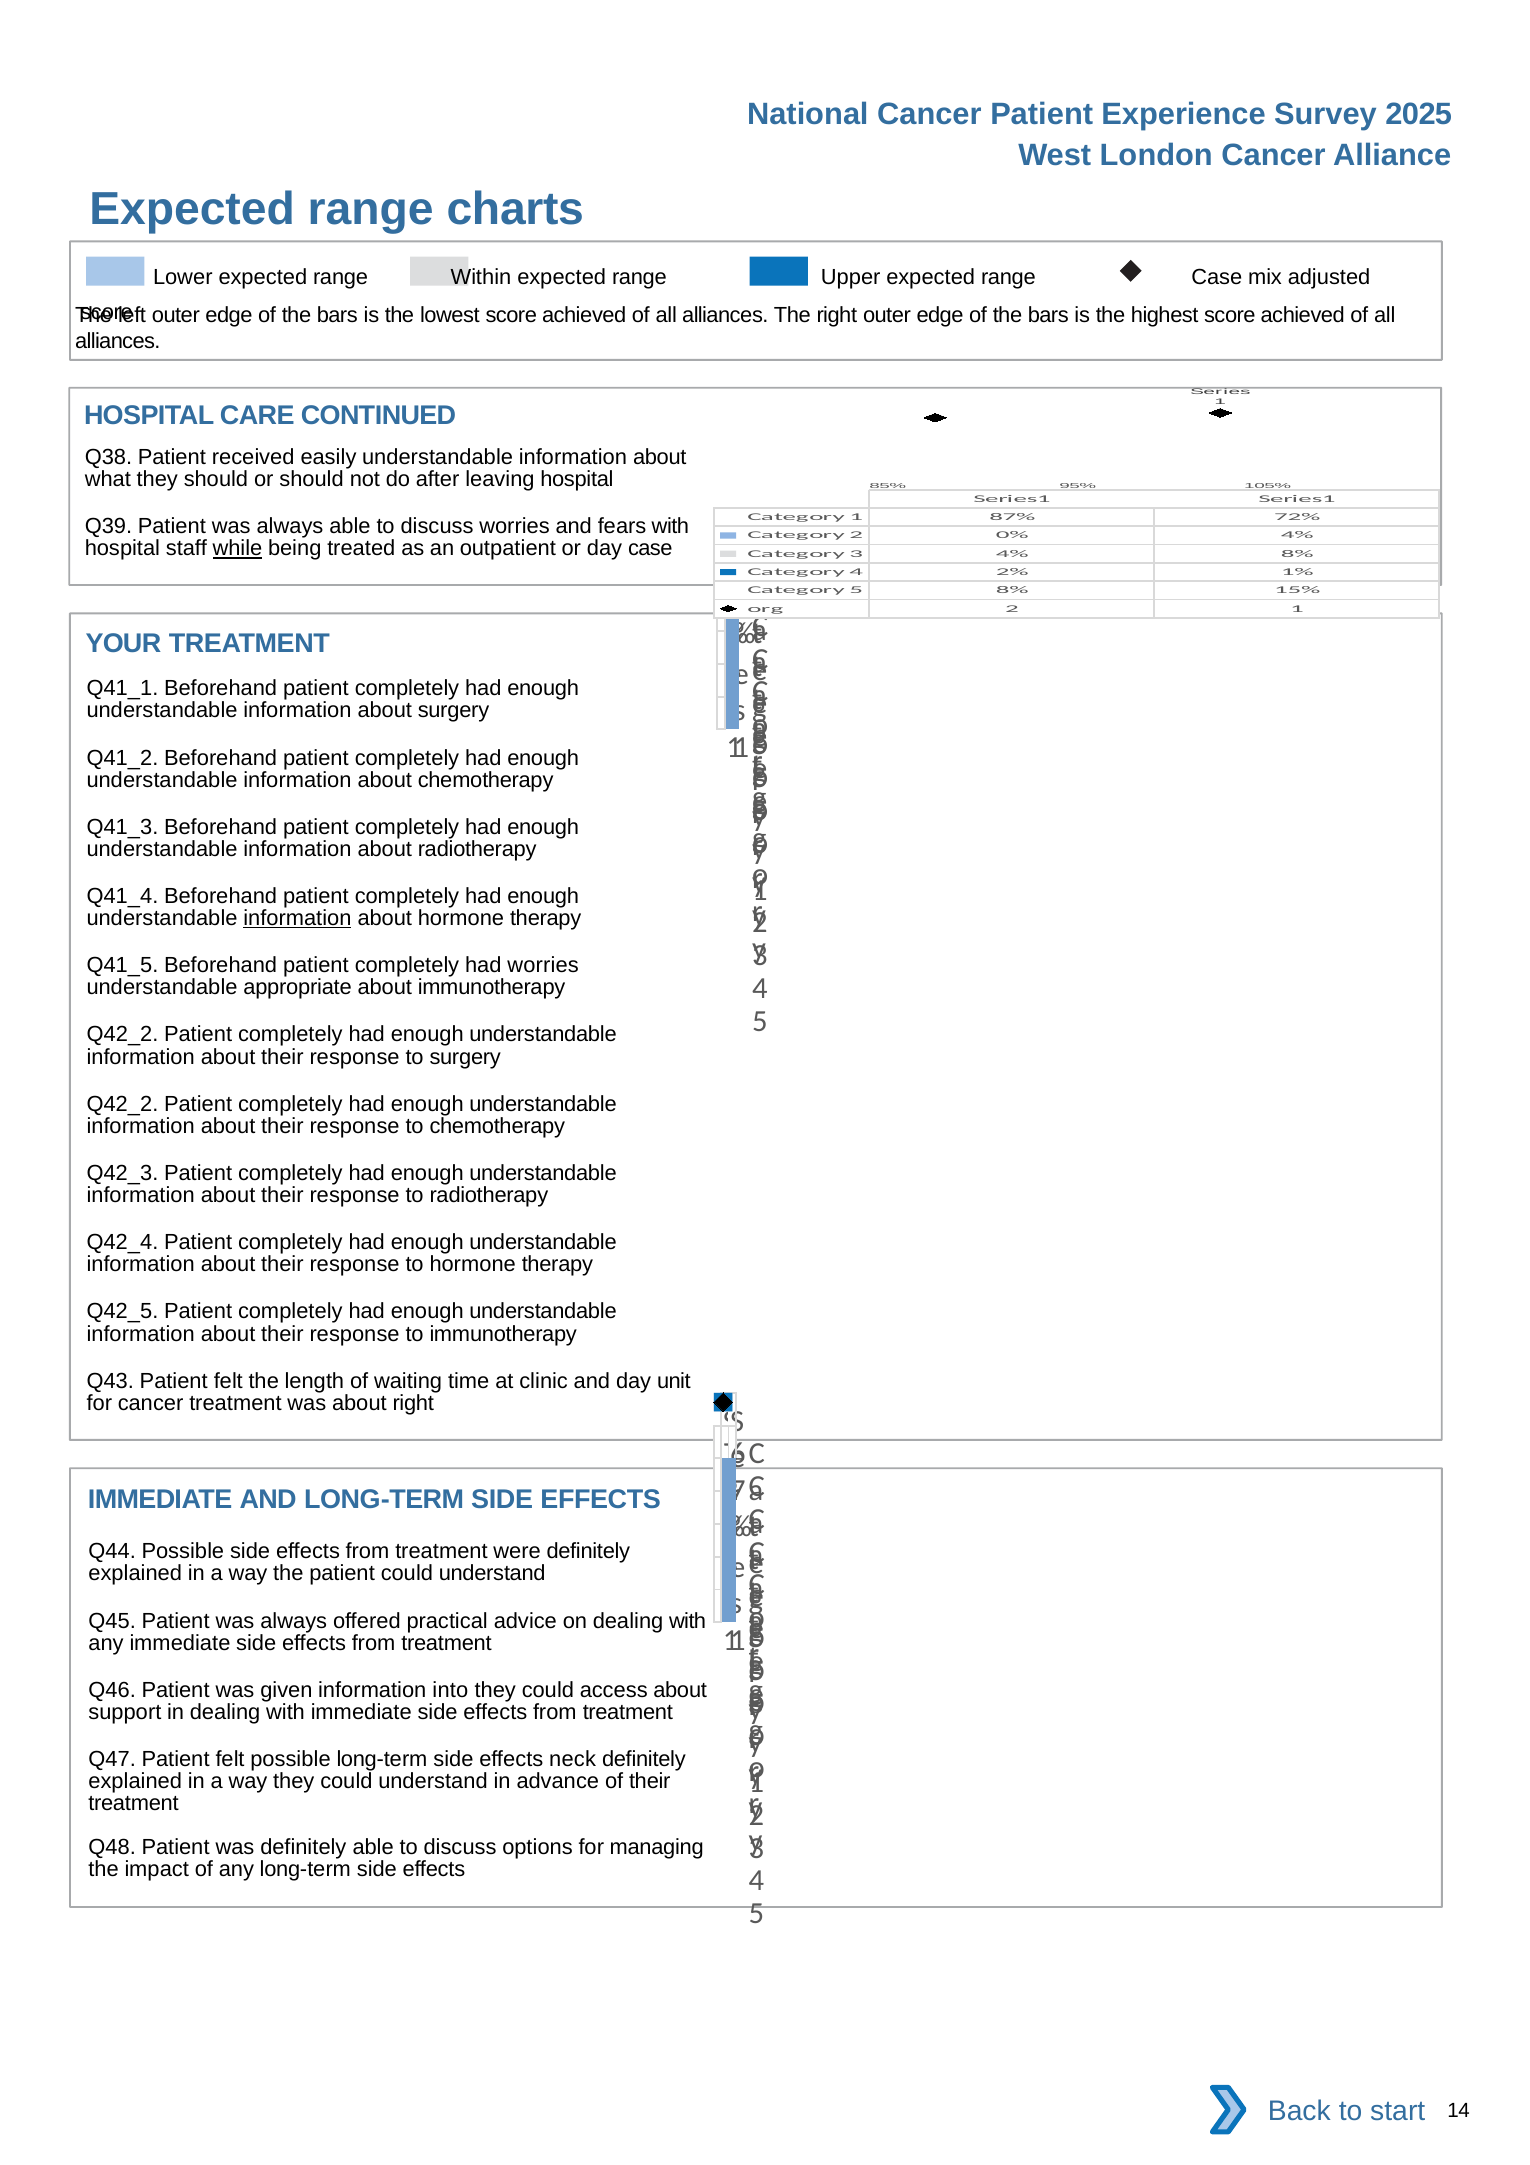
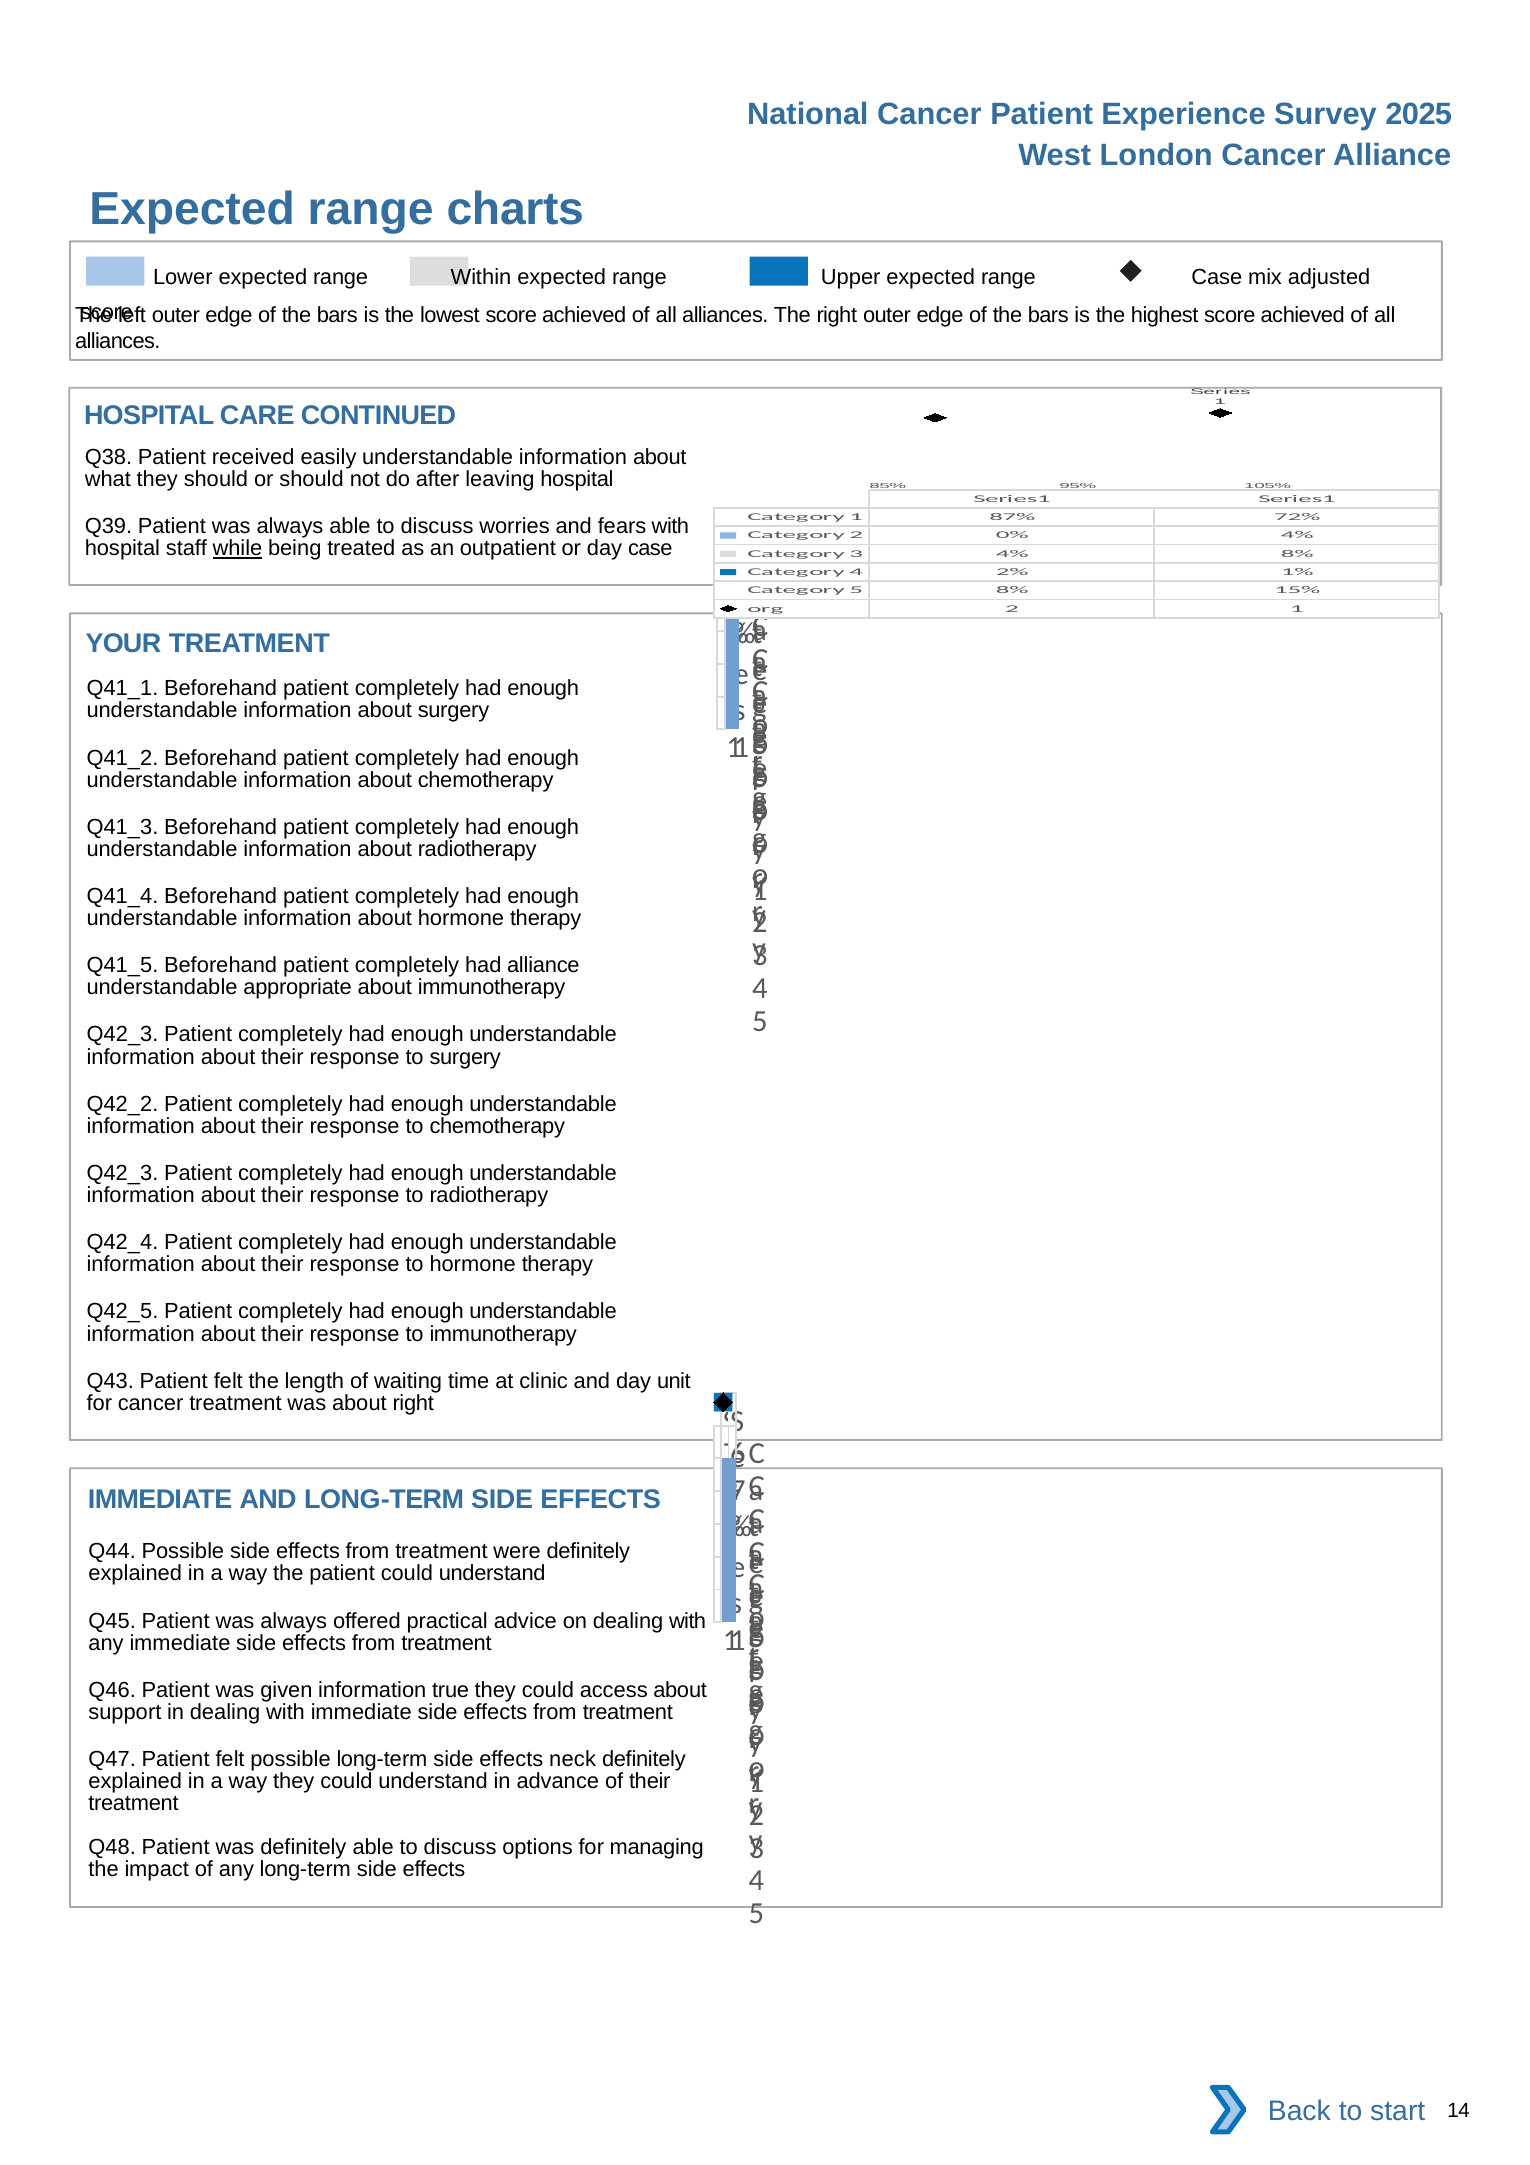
information underline: present -> none (297, 918)
had worries: worries -> alliance (543, 966)
Q42_2: Q42_2 -> Q42_3 (123, 1035)
into: into -> true (451, 1690)
